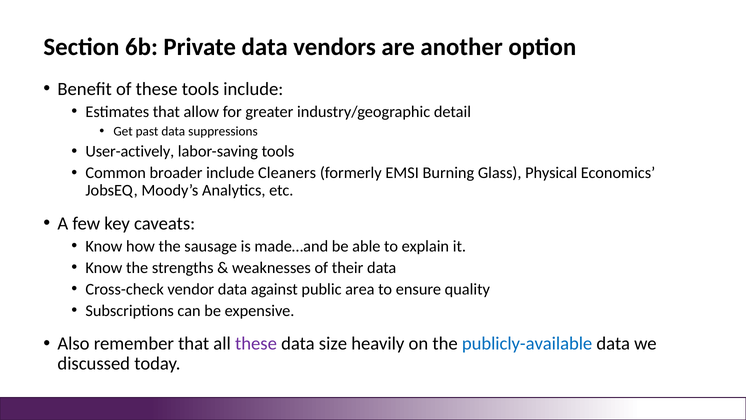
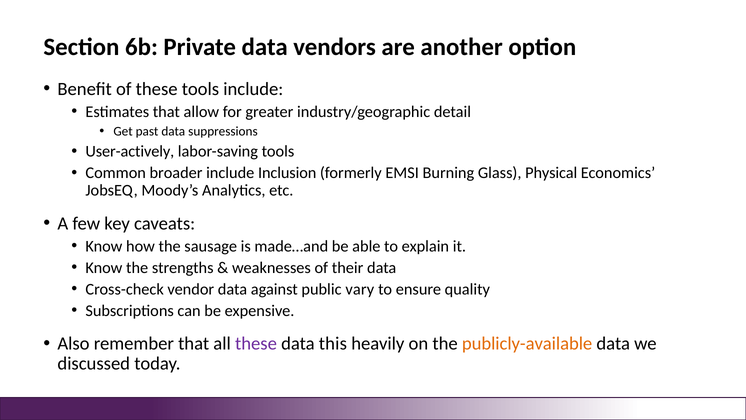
Cleaners: Cleaners -> Inclusion (287, 173)
area: area -> vary (360, 289)
size: size -> this (333, 343)
publicly-available colour: blue -> orange (527, 343)
